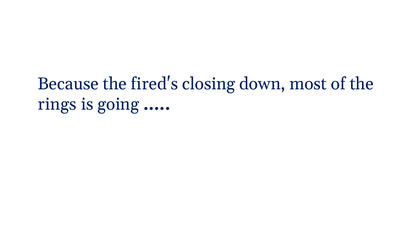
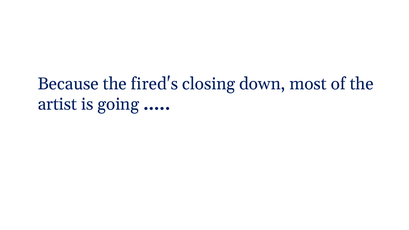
rings: rings -> artist (57, 104)
